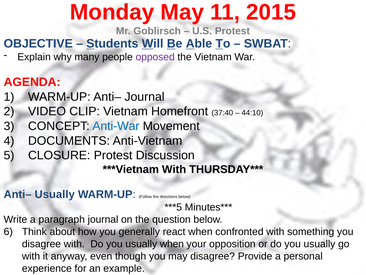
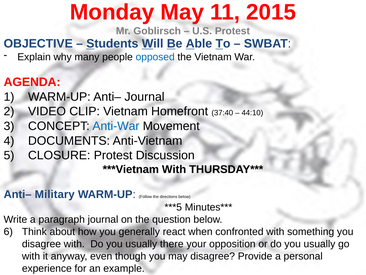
opposed colour: purple -> blue (155, 57)
Anti– Usually: Usually -> Military (55, 194)
usually when: when -> there (172, 243)
